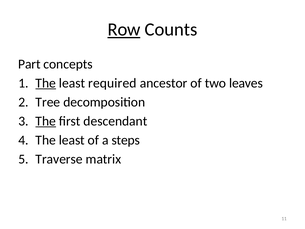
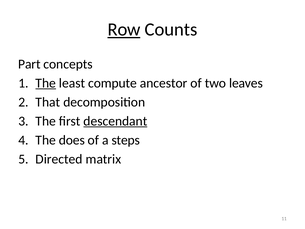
required: required -> compute (112, 83)
Tree: Tree -> That (48, 102)
The underline: present -> none (46, 121)
descendant underline: none -> present (115, 121)
least: least -> does (72, 140)
Traverse: Traverse -> Directed (59, 159)
